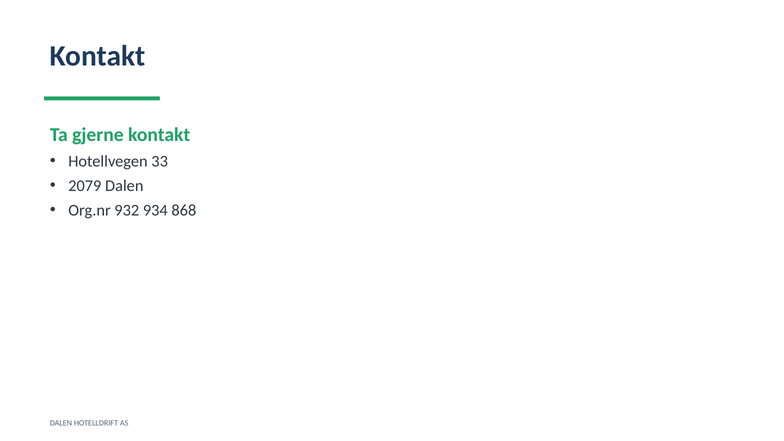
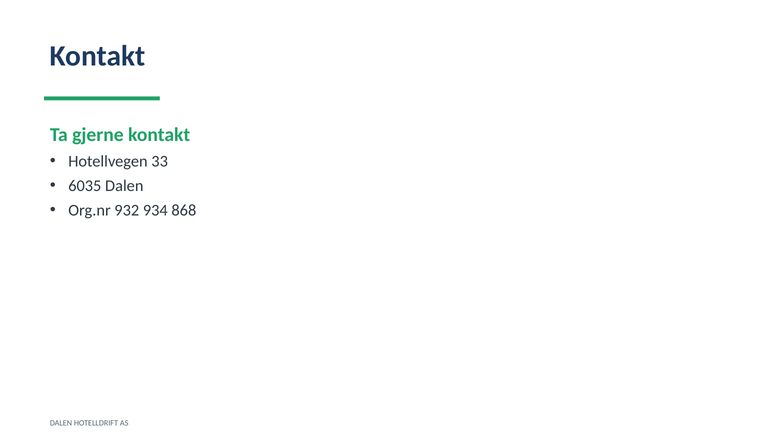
2079: 2079 -> 6035 (85, 186)
